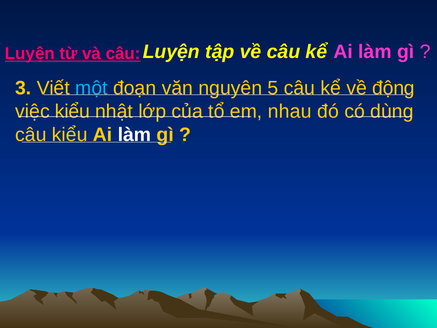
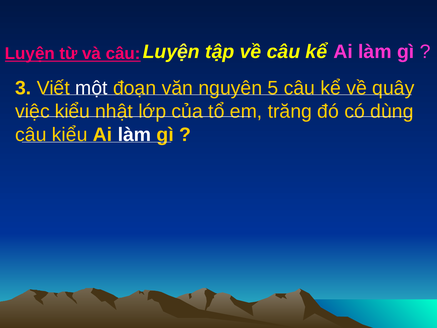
một colour: light blue -> white (91, 88)
động: động -> quây (393, 88)
nhau: nhau -> trăng (290, 111)
